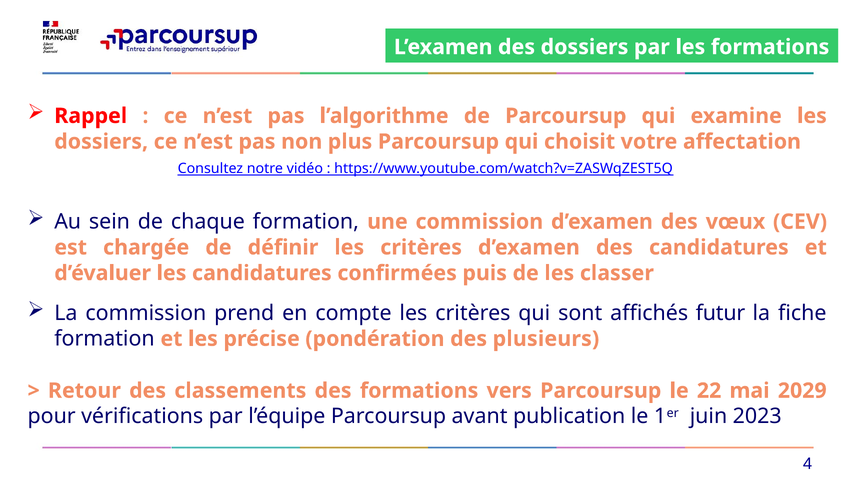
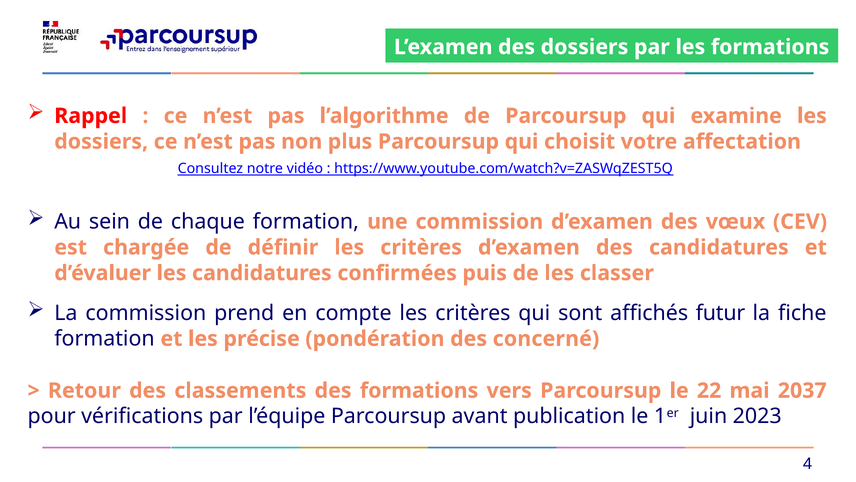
plusieurs: plusieurs -> concerné (546, 338)
2029: 2029 -> 2037 (802, 390)
